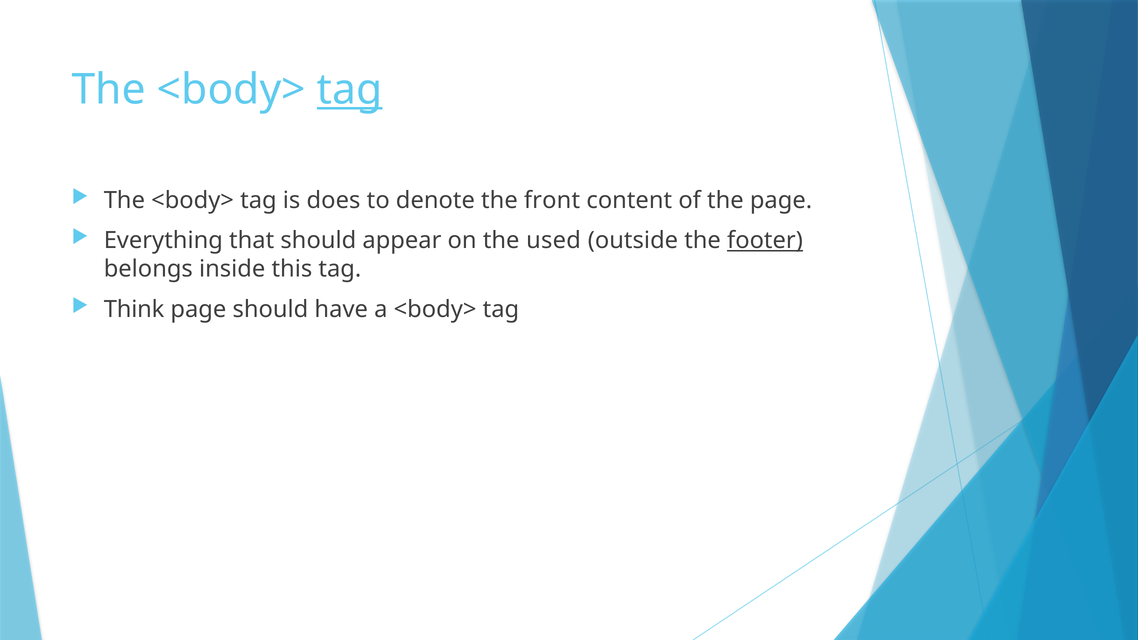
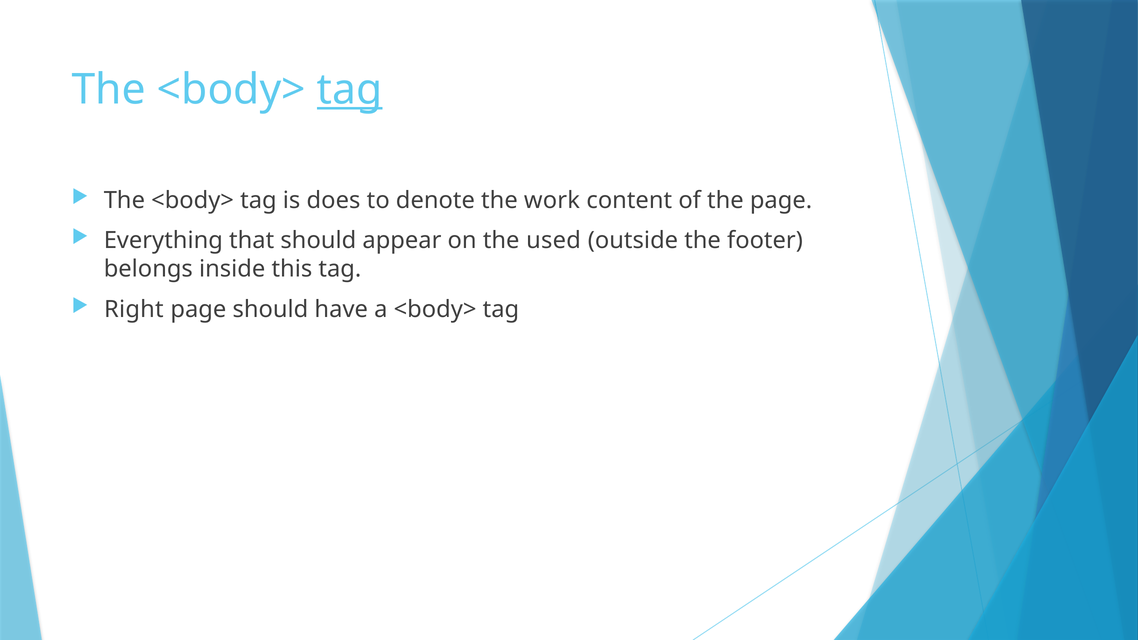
front: front -> work (552, 200)
footer underline: present -> none (765, 241)
Think: Think -> Right (134, 309)
